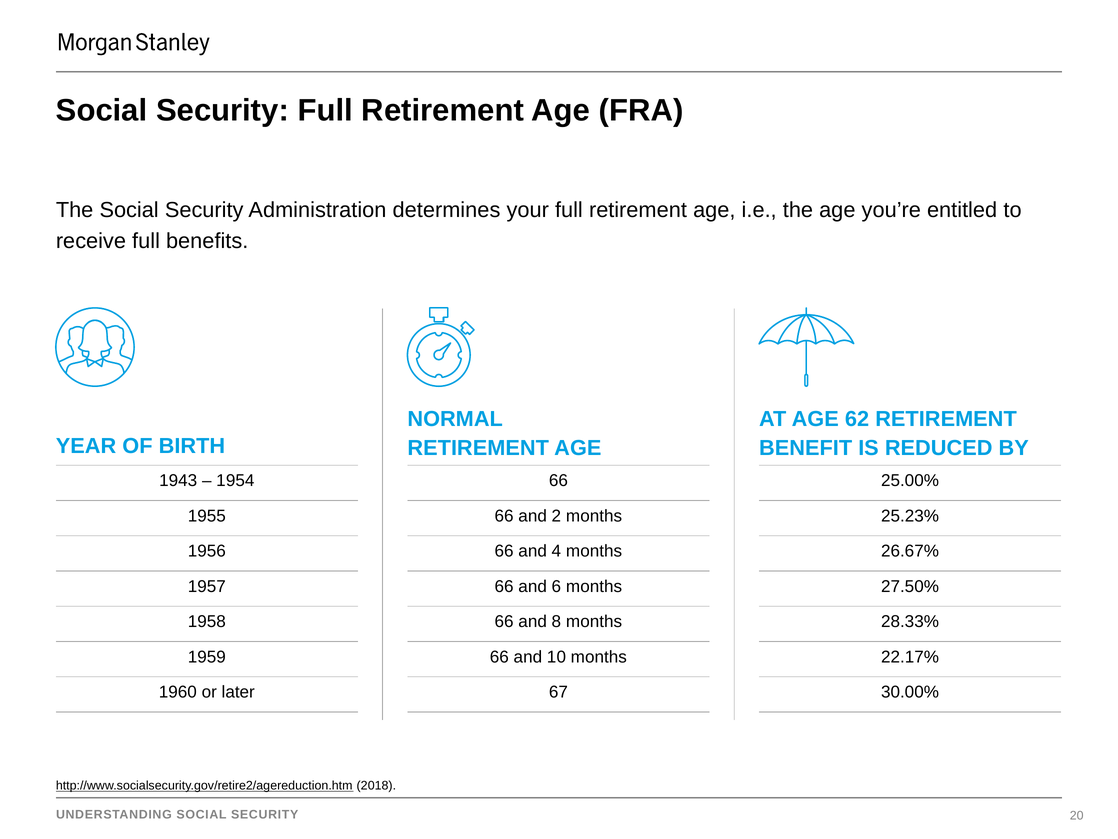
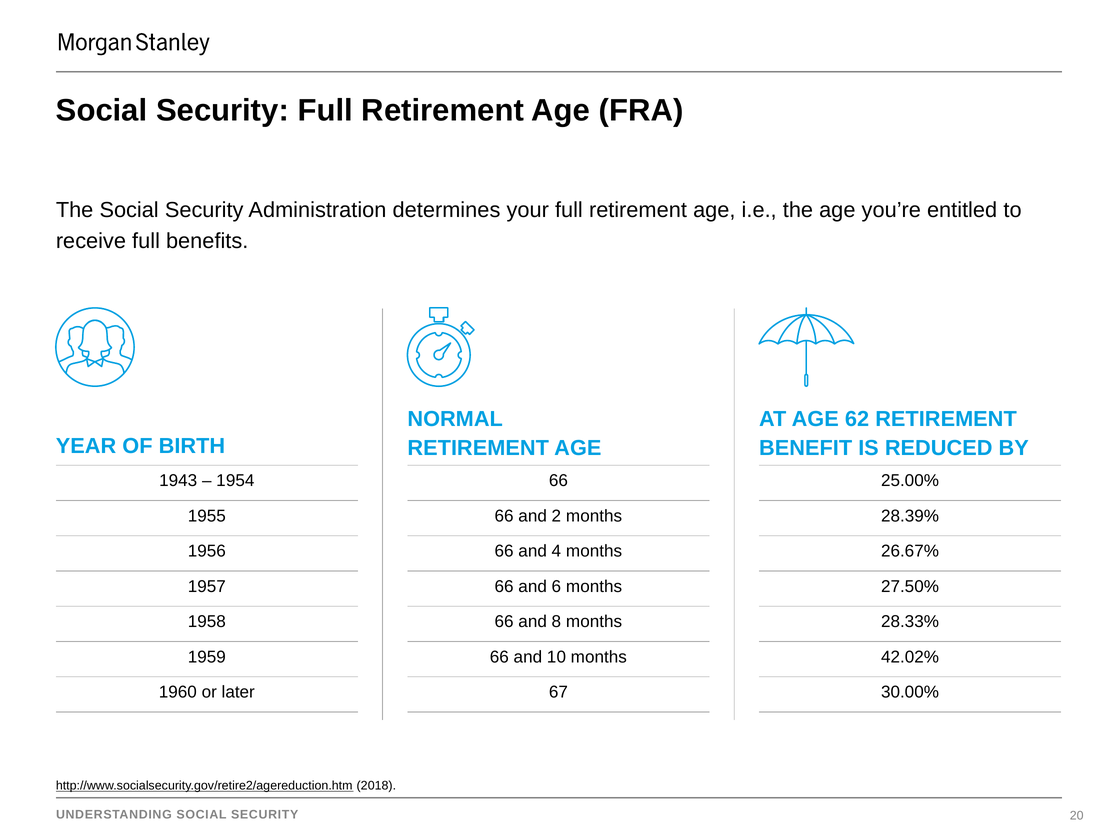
25.23%: 25.23% -> 28.39% (910, 516)
22.17%: 22.17% -> 42.02% (910, 657)
